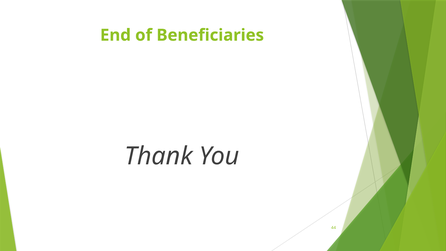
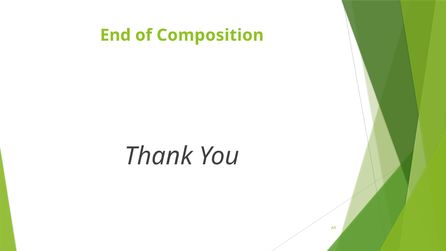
Beneficiaries: Beneficiaries -> Composition (210, 35)
